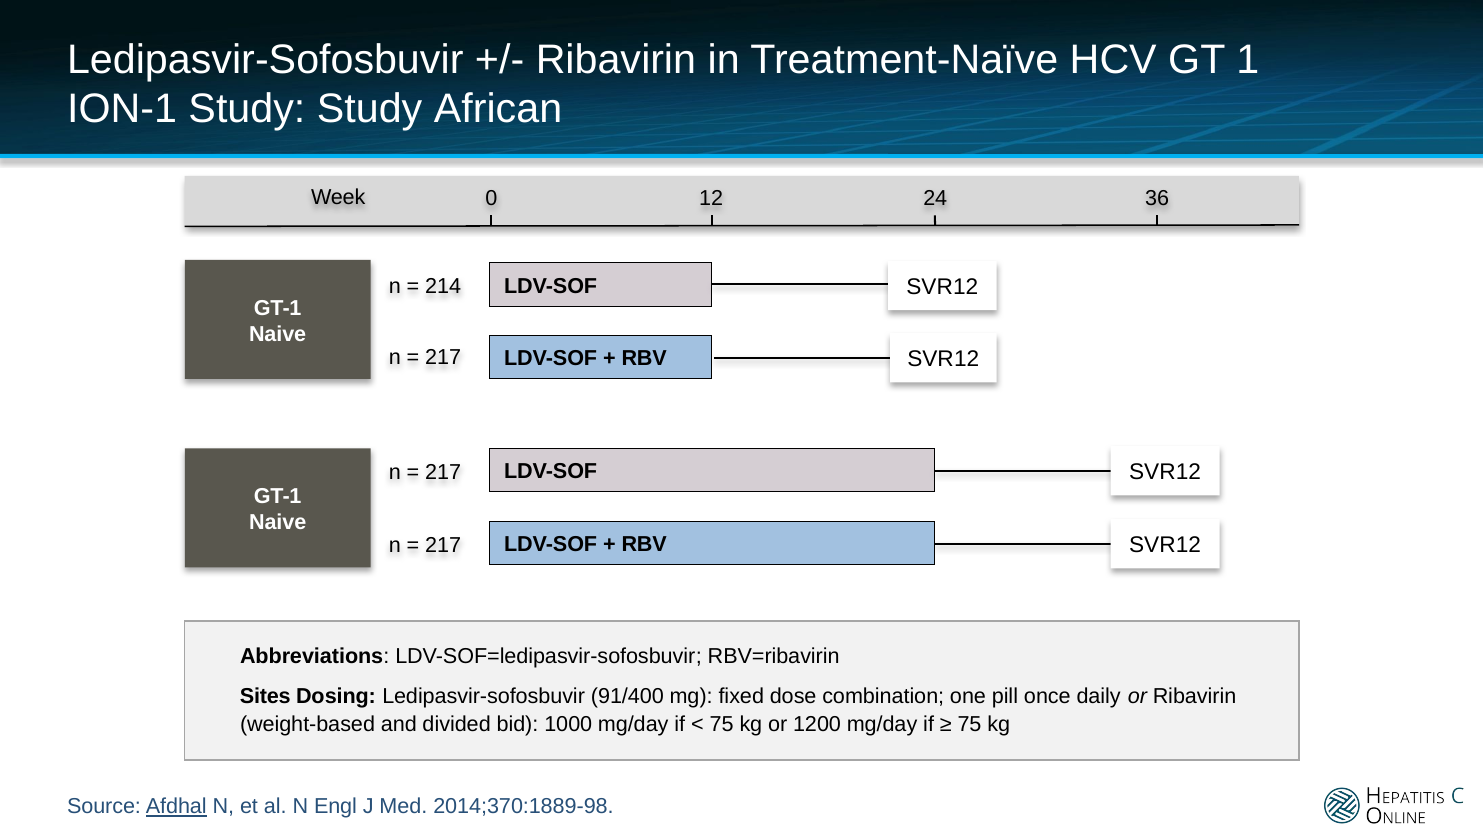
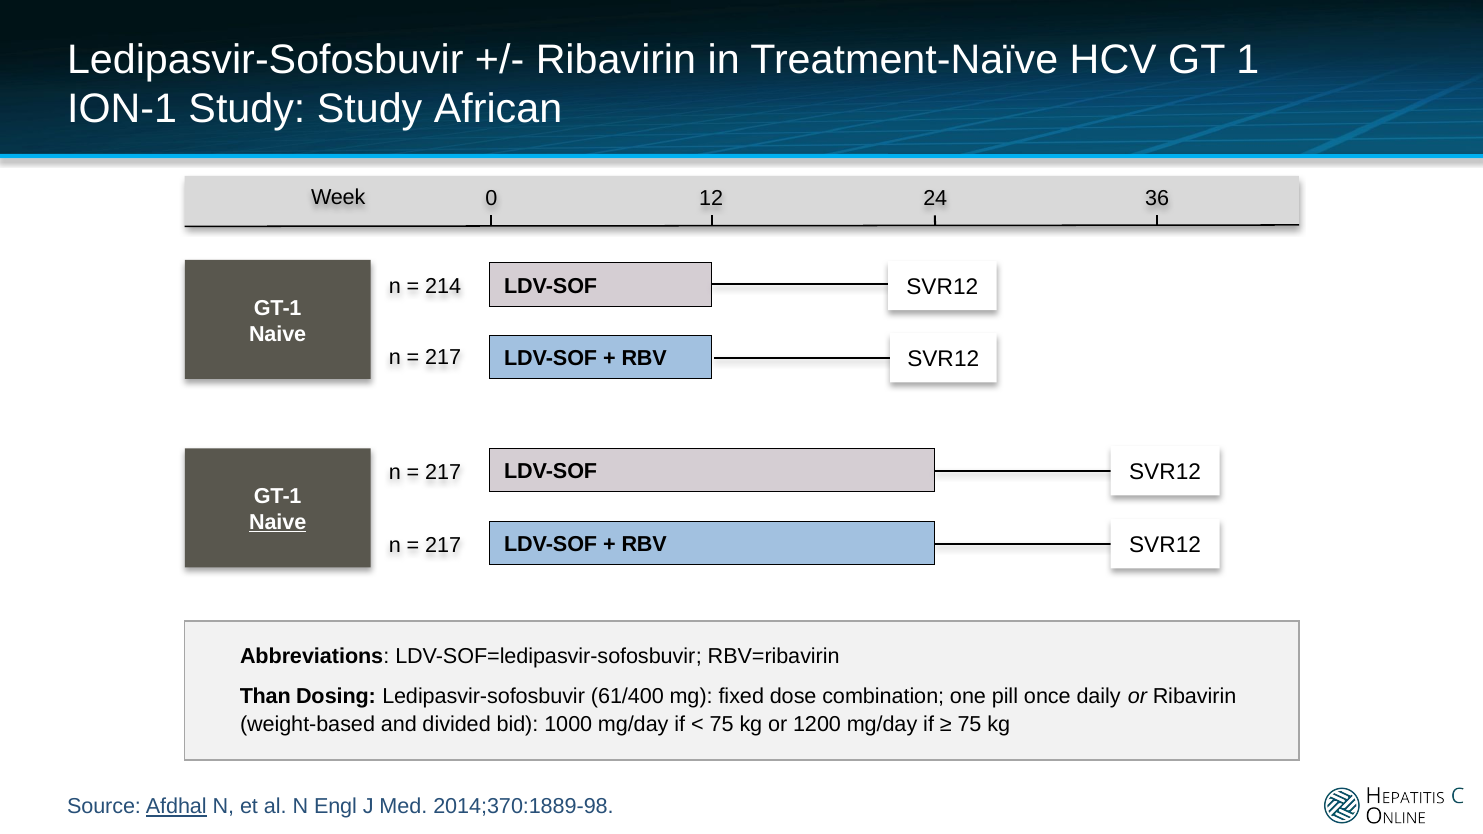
Naive underline: none -> present (278, 523)
Sites: Sites -> Than (265, 696)
91/400: 91/400 -> 61/400 (627, 696)
